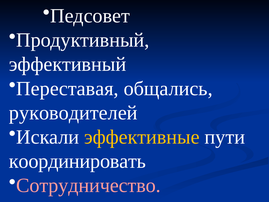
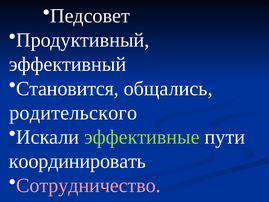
Переставая: Переставая -> Становится (67, 88)
руководителей: руководителей -> родительского (73, 113)
эффективные colour: yellow -> light green (142, 137)
